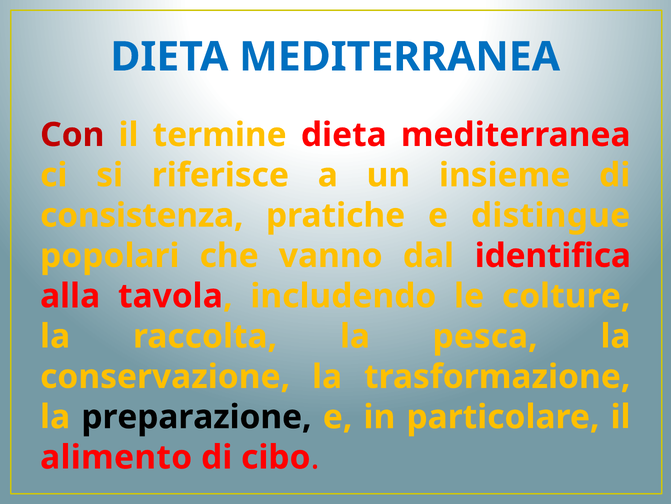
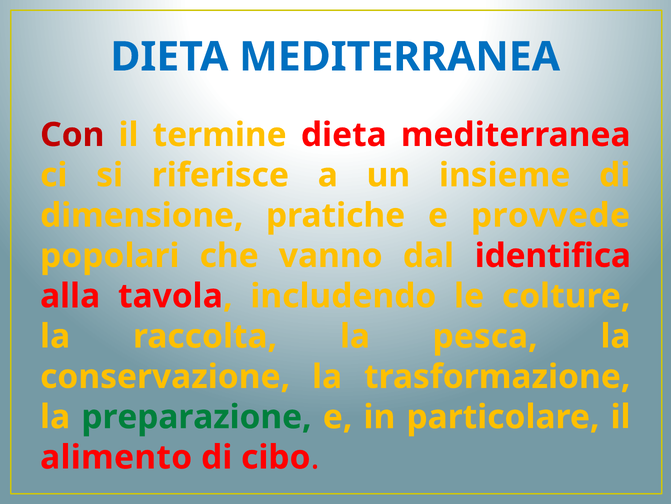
consistenza: consistenza -> dimensione (142, 215)
distingue: distingue -> provvede (550, 215)
preparazione colour: black -> green (196, 417)
